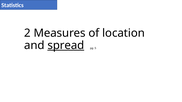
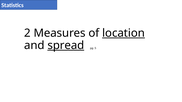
location underline: none -> present (124, 33)
